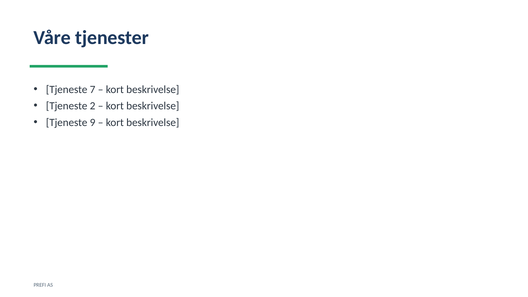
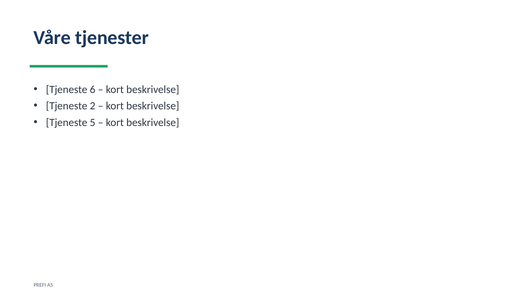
7: 7 -> 6 (93, 89)
9: 9 -> 5 (93, 122)
